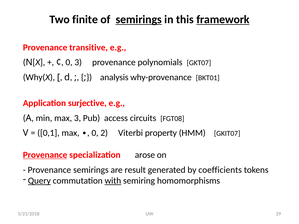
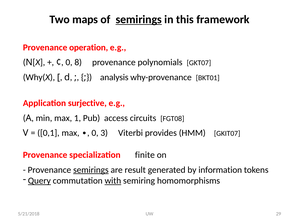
finite: finite -> maps (85, 19)
framework underline: present -> none (223, 19)
transitive: transitive -> operation (89, 47)
0 3: 3 -> 8 (78, 62)
max 3: 3 -> 1 (77, 118)
2: 2 -> 3 (104, 133)
property: property -> provides (161, 133)
Provenance underline: present -> none (45, 155)
arose: arose -> finite (145, 155)
semirings underline: none -> present (91, 170)
coefficients: coefficients -> information (220, 170)
